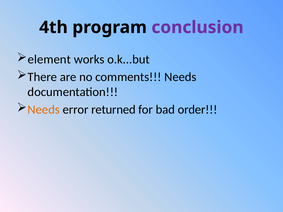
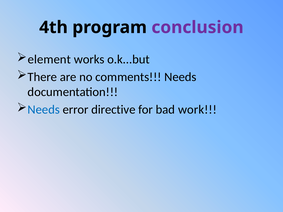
Needs colour: orange -> blue (44, 110)
returned: returned -> directive (113, 110)
order: order -> work (197, 110)
